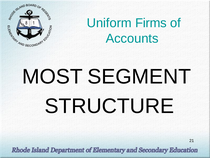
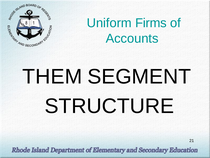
MOST: MOST -> THEM (52, 76)
